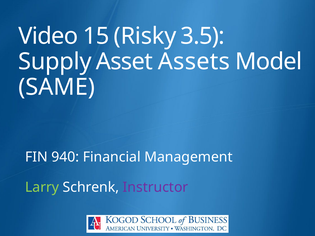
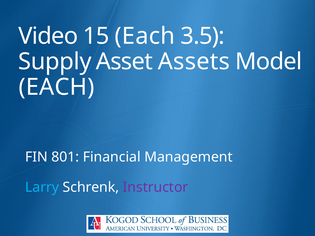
15 Risky: Risky -> Each (145, 36)
SAME: SAME -> EACH (57, 87)
940: 940 -> 801 (65, 157)
Larry colour: light green -> light blue (42, 187)
